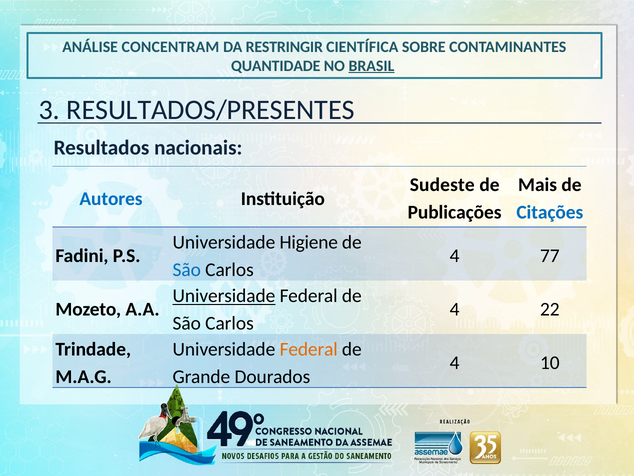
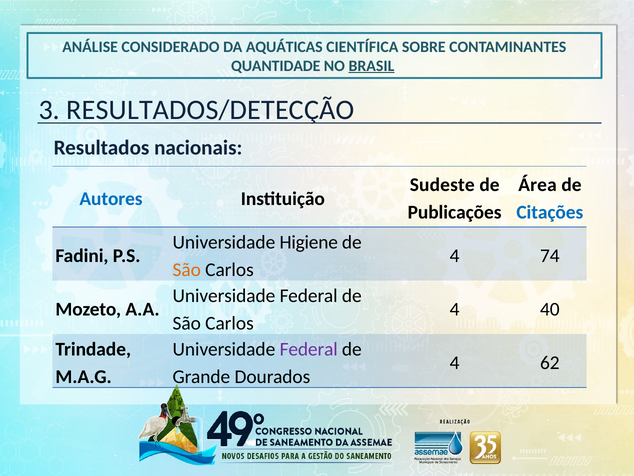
CONCENTRAM: CONCENTRAM -> CONSIDERADO (170, 47)
RESTRINGIR: RESTRINGIR -> AQUÁTICAS (284, 47)
RESULTADOS/PRESENTES: RESULTADOS/PRESENTES -> RESULTADOS/DETECÇÃO (210, 110)
Mais: Mais -> Área (537, 185)
77: 77 -> 74 (550, 256)
São colour: blue -> orange (187, 269)
Universidade underline: present -> none (224, 296)
22: 22 -> 40 (550, 309)
Federal colour: orange -> purple (309, 349)
10: 10 -> 62 (550, 362)
